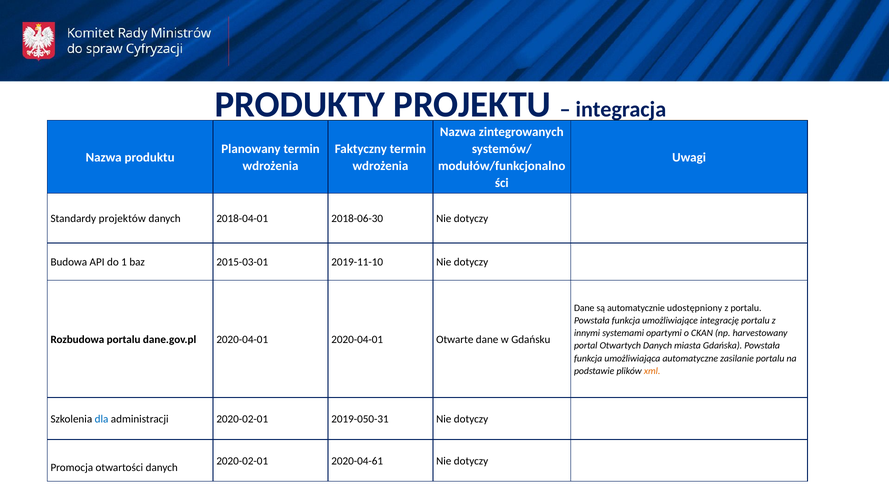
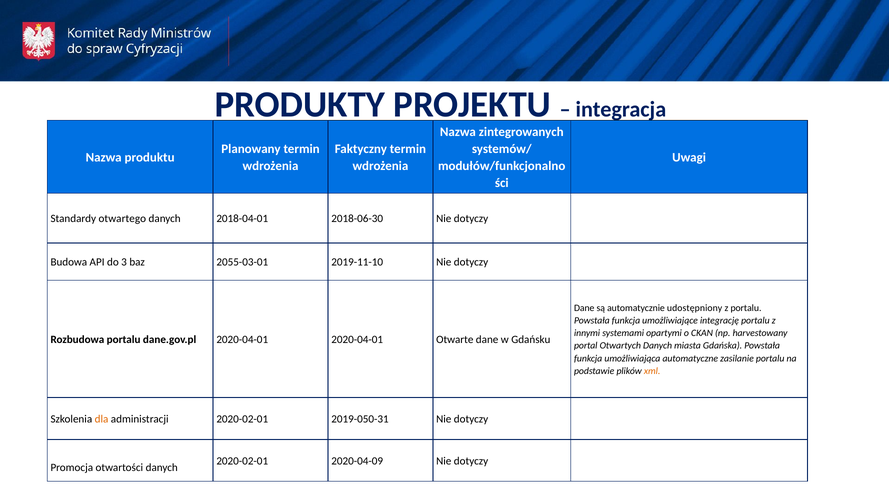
projektów: projektów -> otwartego (122, 219)
1: 1 -> 3 (124, 262)
2015-03-01: 2015-03-01 -> 2055-03-01 (242, 262)
dla colour: blue -> orange (102, 419)
2020-04-61: 2020-04-61 -> 2020-04-09 (357, 461)
